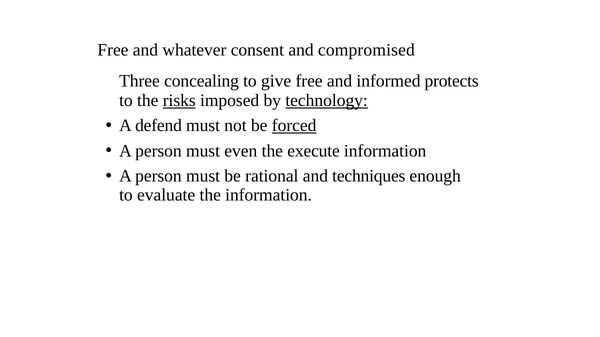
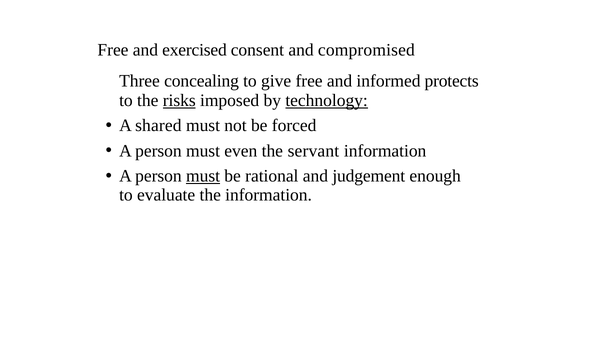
whatever: whatever -> exercised (194, 50)
defend: defend -> shared (158, 126)
forced underline: present -> none (294, 126)
execute: execute -> servant (313, 151)
must underline: none -> present (203, 176)
techniques: techniques -> judgement (369, 176)
